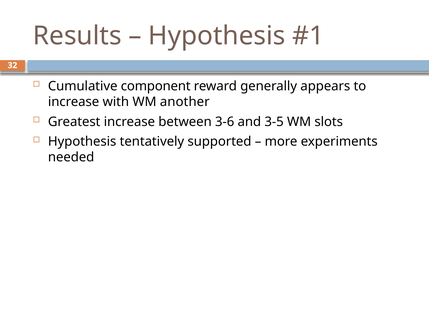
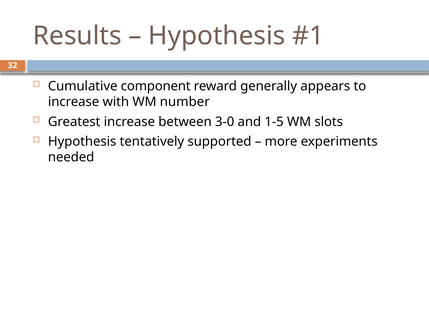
another: another -> number (185, 102)
3-6: 3-6 -> 3-0 (225, 122)
3-5: 3-5 -> 1-5 (274, 122)
